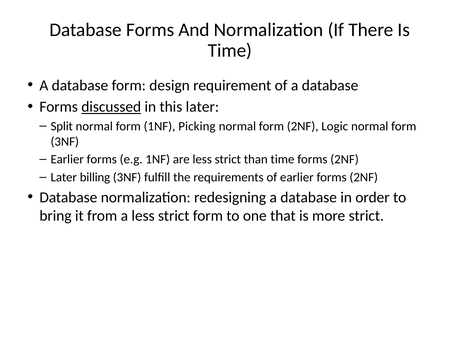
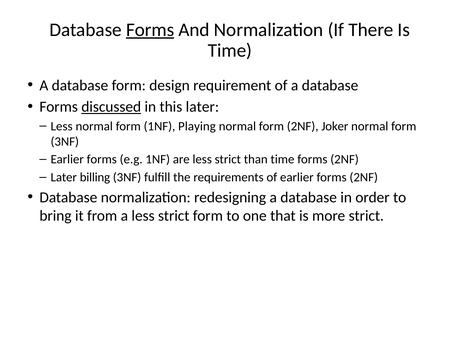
Forms underline: none -> present (150, 30)
Split: Split -> Less (62, 126)
Picking: Picking -> Playing (197, 126)
Logic: Logic -> Joker (335, 126)
